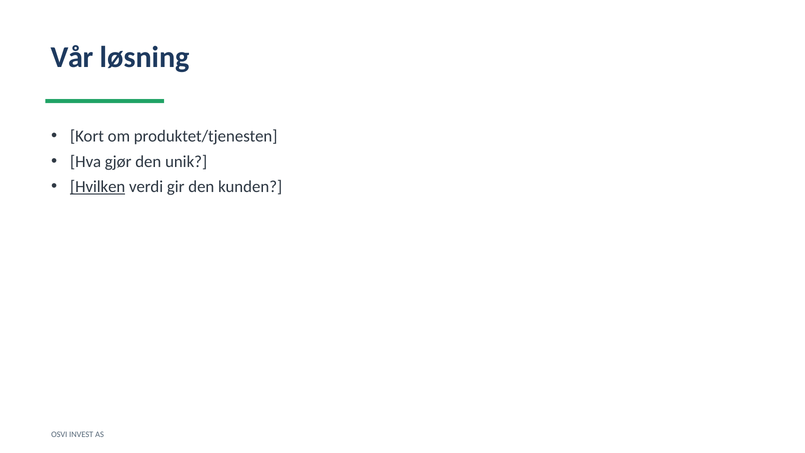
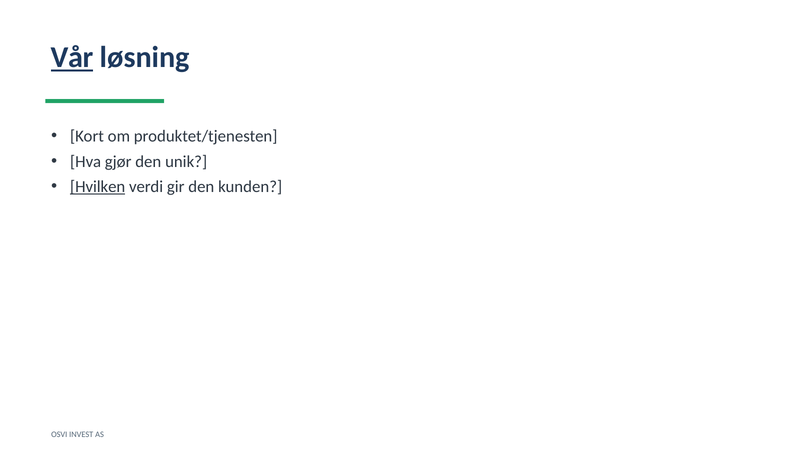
Vår underline: none -> present (72, 57)
